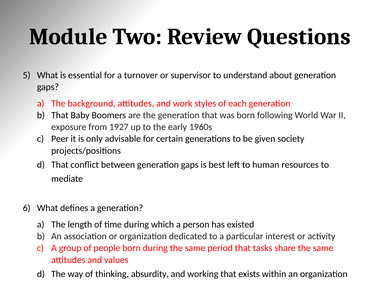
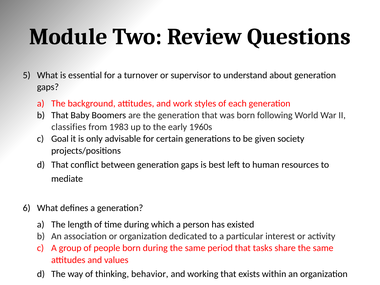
exposure: exposure -> classifies (69, 127)
1927: 1927 -> 1983 (119, 127)
Peer: Peer -> Goal (60, 139)
absurdity: absurdity -> behavior (150, 274)
